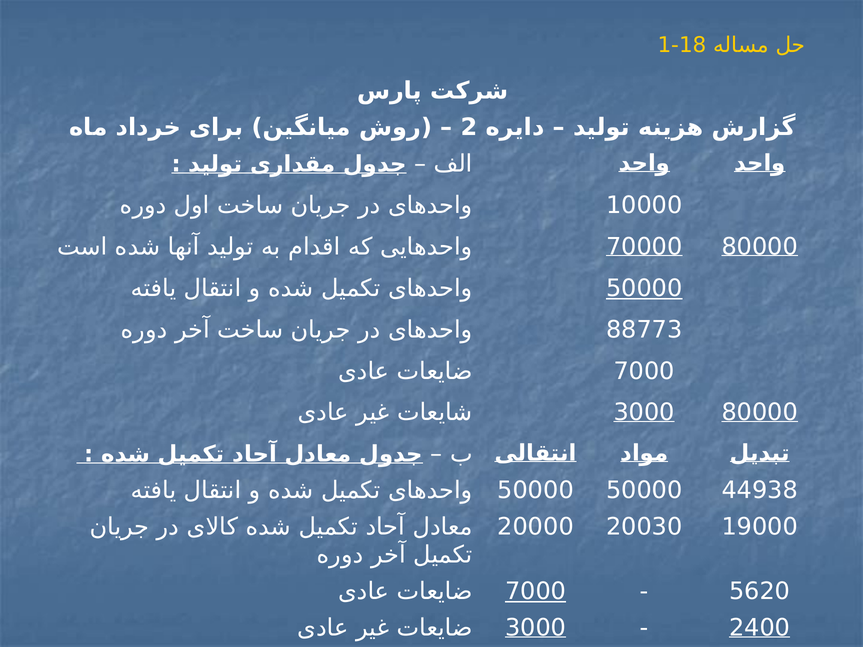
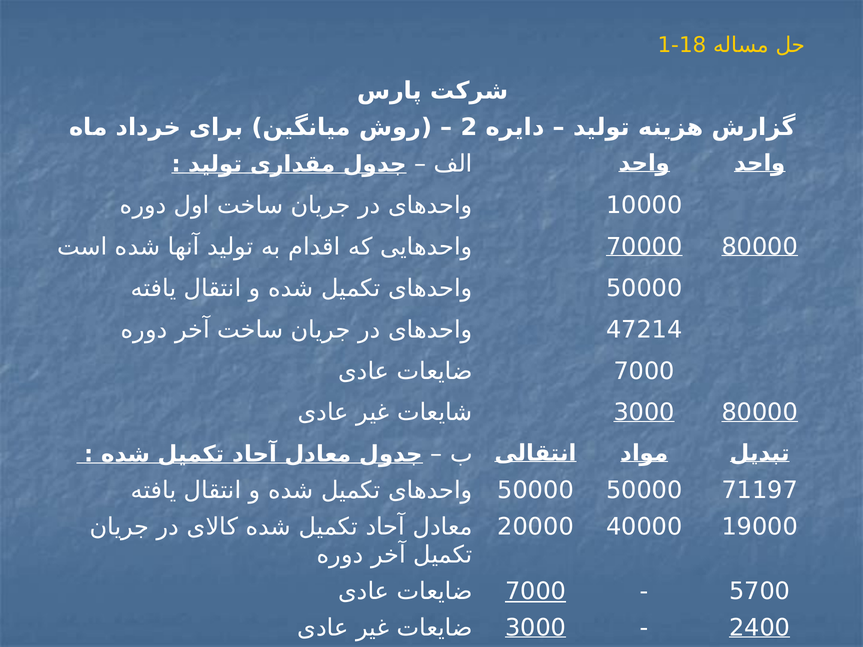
50000 underline: present -> none (644, 288)
88773: 88773 -> 47214 (644, 330)
44938: 44938 -> 71197 (760, 491)
20030: 20030 -> 40000 (644, 527)
5620: 5620 -> 5700 (760, 592)
